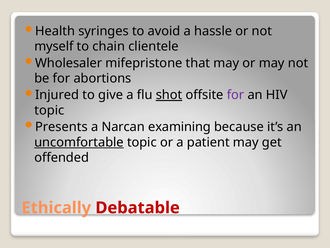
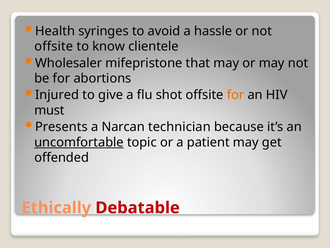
myself: myself -> offsite (54, 46)
chain: chain -> know (109, 46)
shot underline: present -> none (169, 95)
for colour: purple -> orange (235, 95)
topic: topic -> must (49, 110)
examining: examining -> technician (179, 127)
